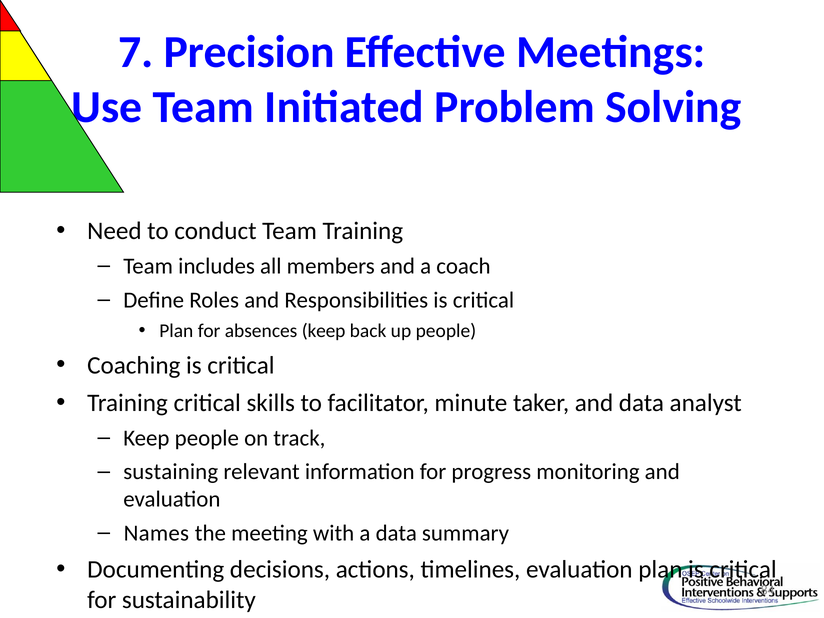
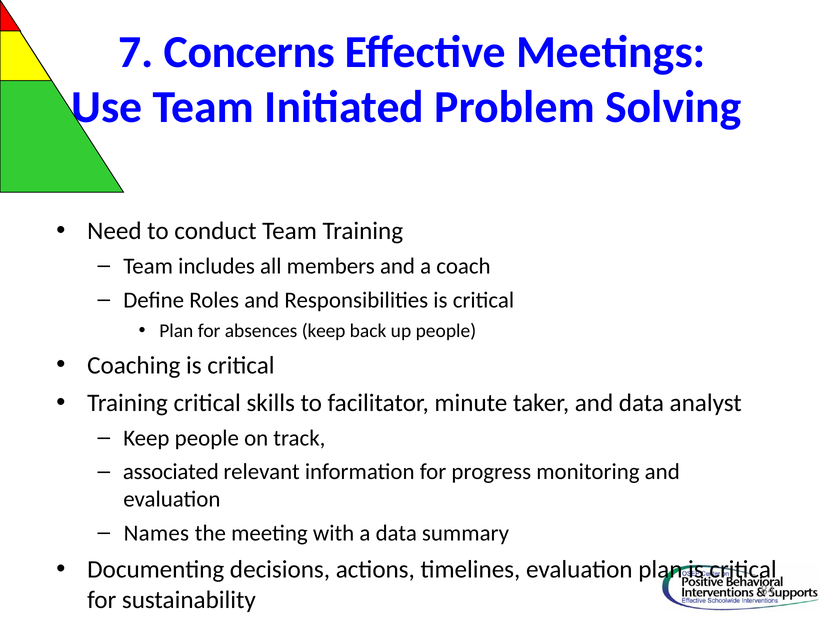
Precision: Precision -> Concerns (249, 52)
sustaining: sustaining -> associated (171, 472)
